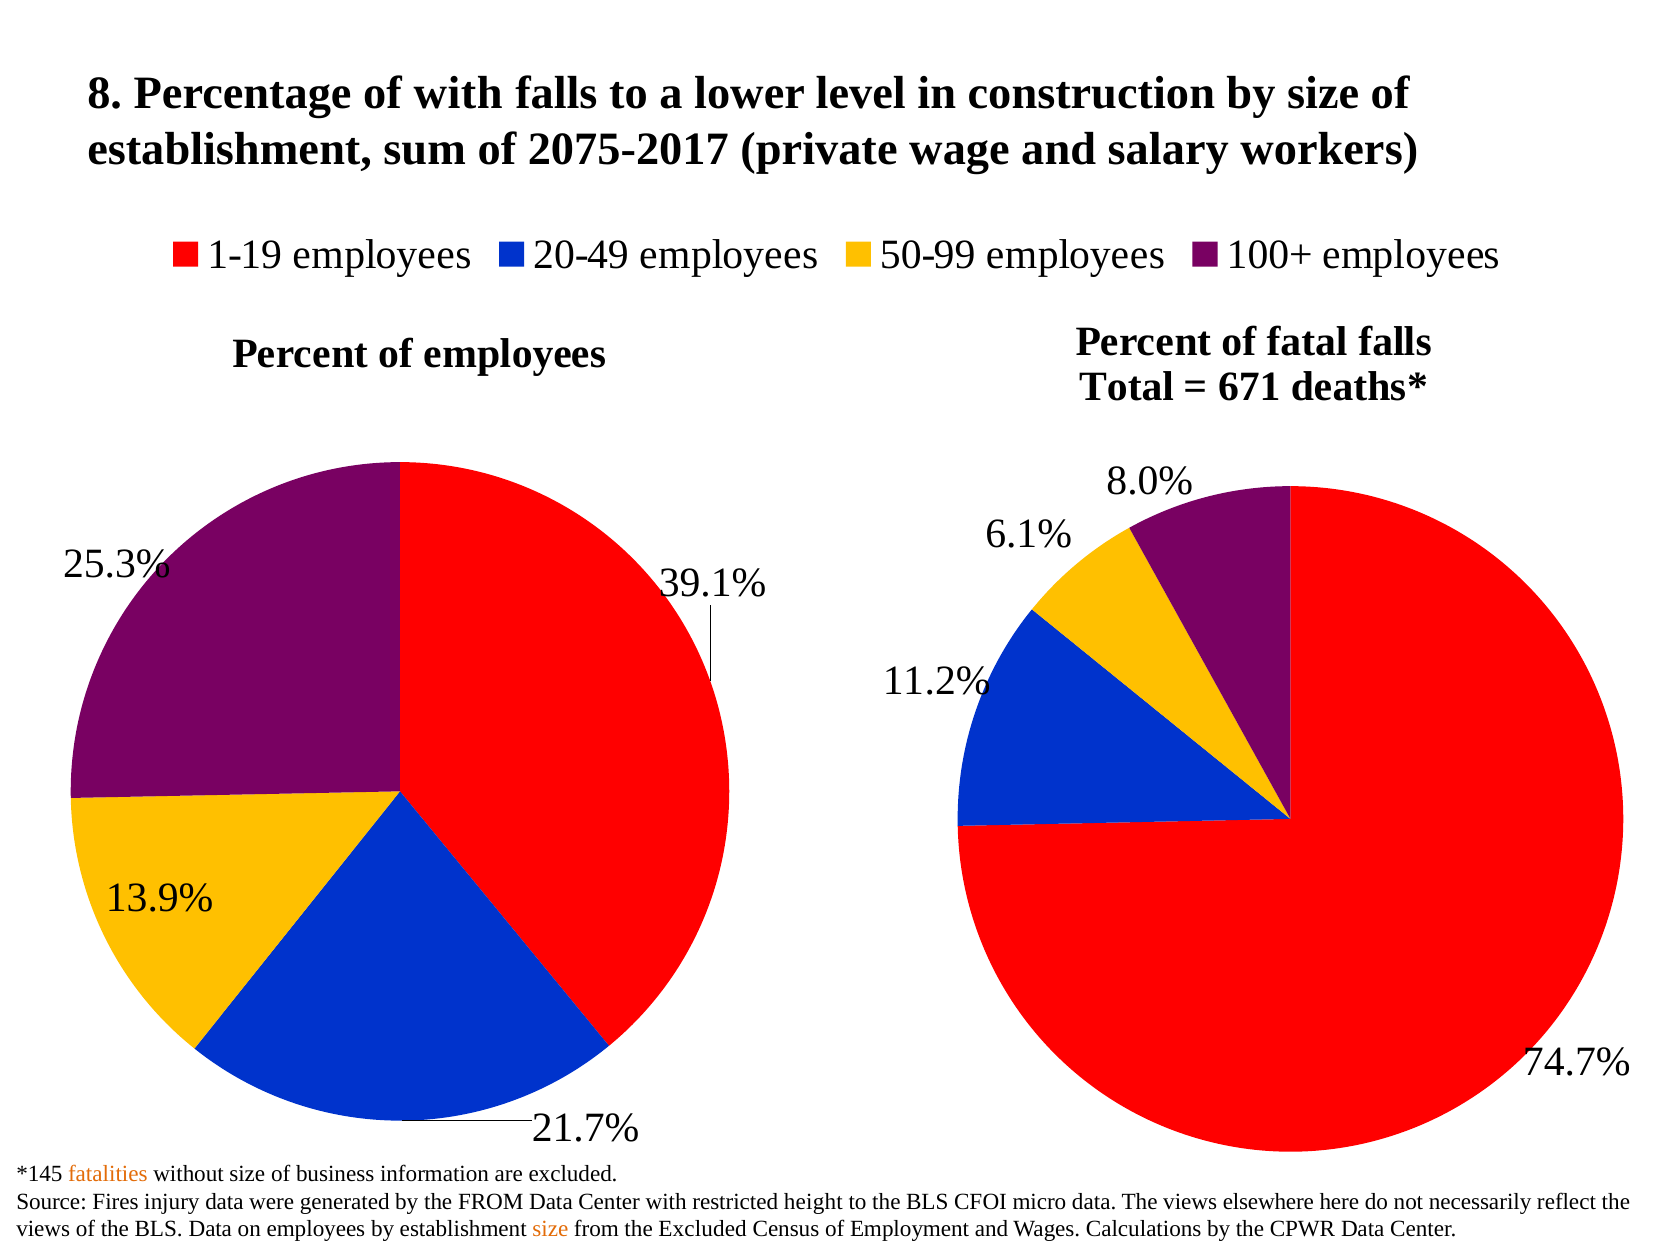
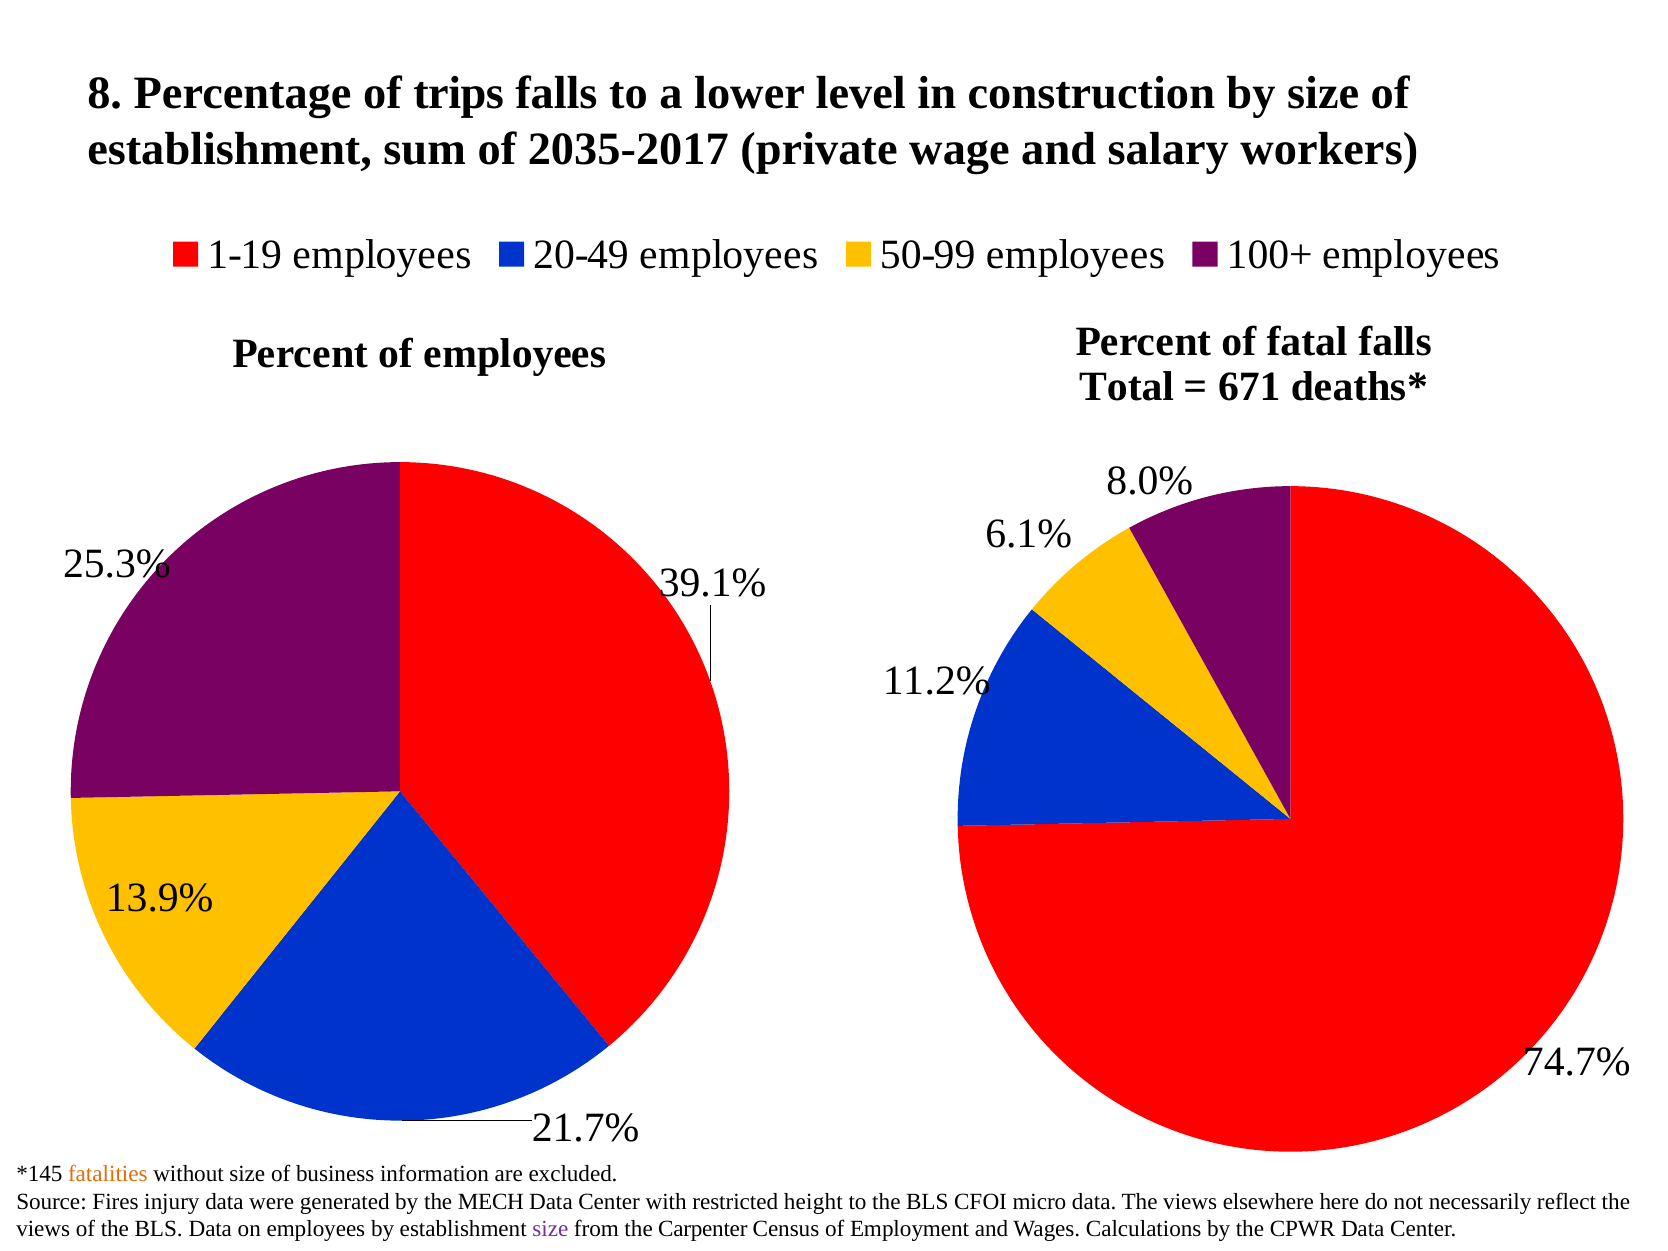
of with: with -> trips (459, 94)
2075-2017: 2075-2017 -> 2035-2017 (628, 149)
the FROM: FROM -> MECH (491, 1201)
size colour: orange -> purple (550, 1229)
the Excluded: Excluded -> Carpenter (703, 1229)
